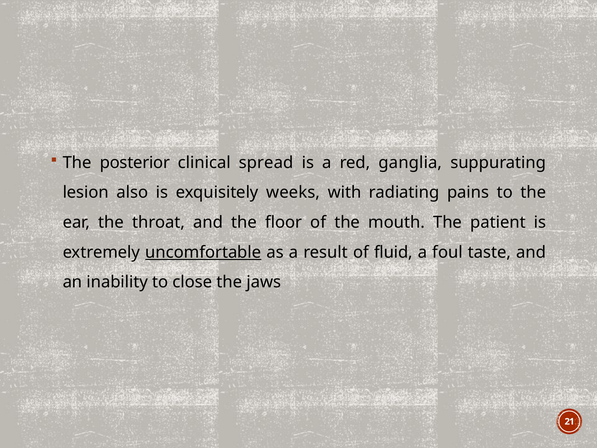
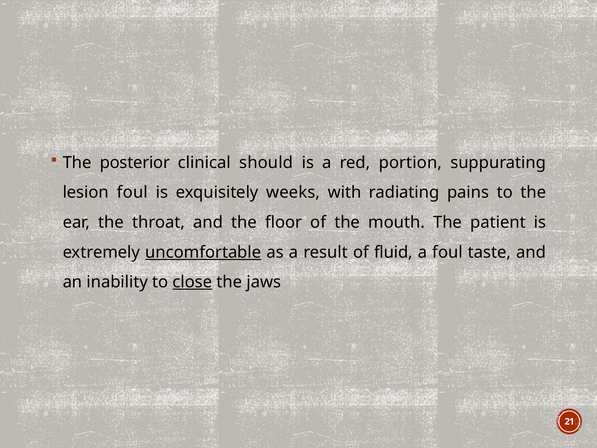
spread: spread -> should (266, 163)
ganglia: ganglia -> portion (410, 163)
lesion also: also -> foul (132, 192)
close underline: none -> present (192, 282)
